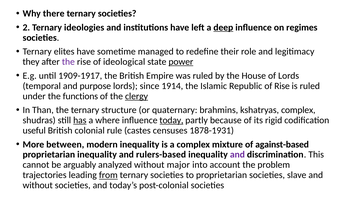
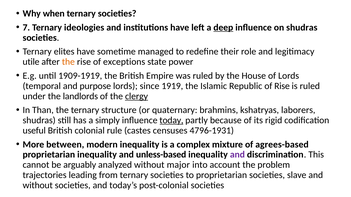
there: there -> when (54, 14)
2: 2 -> 7 (26, 27)
on regimes: regimes -> shudras (302, 27)
they: they -> utile (31, 62)
the colour: purple -> orange (68, 62)
ideological: ideological -> exceptions (124, 62)
power underline: present -> none (181, 62)
1909-1917: 1909-1917 -> 1909-1919 (80, 76)
1914: 1914 -> 1919 (172, 86)
functions: functions -> landlords (80, 96)
kshatryas complex: complex -> laborers (298, 110)
has underline: present -> none (80, 121)
where: where -> simply (108, 121)
1878-1931: 1878-1931 -> 4796-1931 (212, 131)
against-based: against-based -> agrees-based (282, 145)
rulers-based: rulers-based -> unless-based (161, 155)
from underline: present -> none (108, 175)
